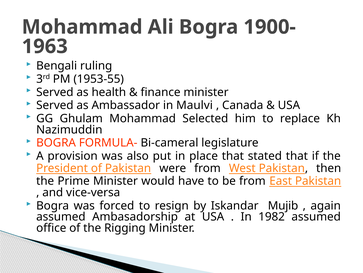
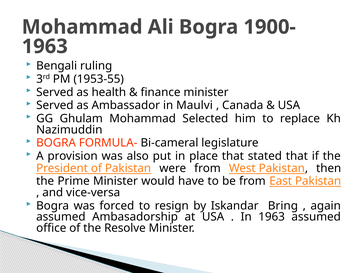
Mujib: Mujib -> Bring (283, 205)
In 1982: 1982 -> 1963 (272, 216)
Rigging: Rigging -> Resolve (125, 227)
